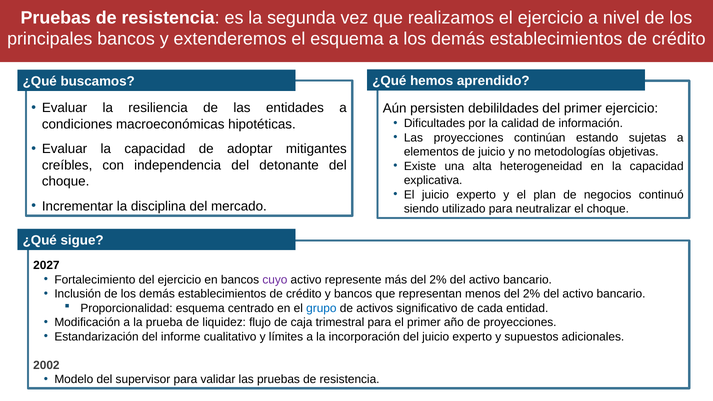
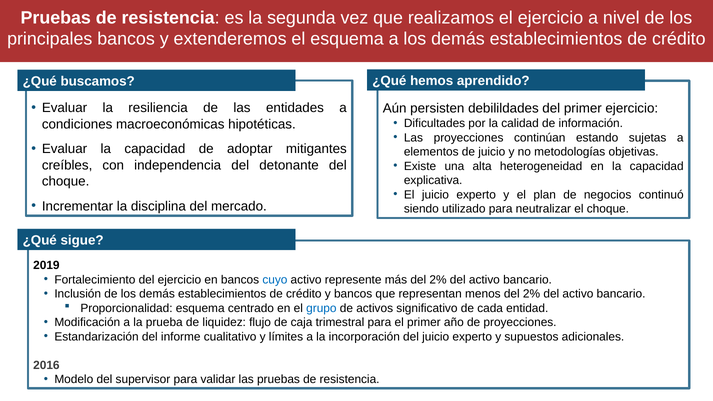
2027: 2027 -> 2019 (46, 265)
cuyo colour: purple -> blue (275, 280)
2002: 2002 -> 2016 (46, 365)
